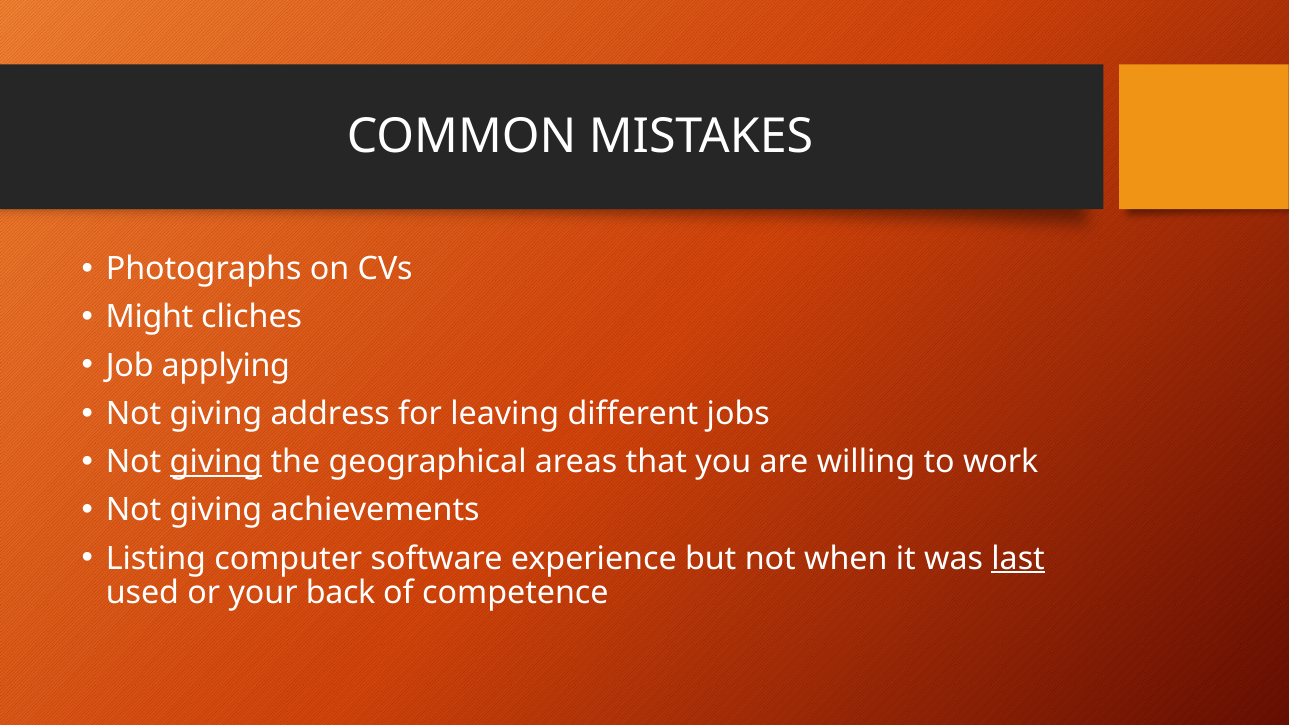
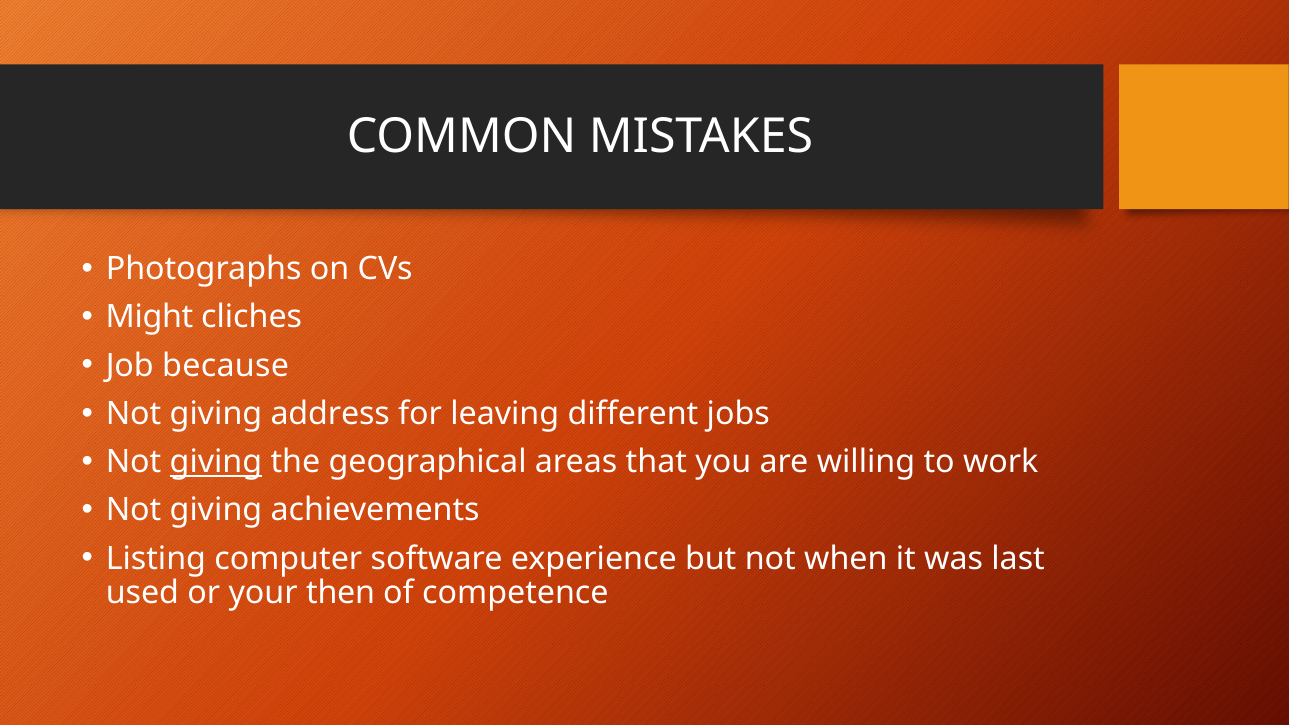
applying: applying -> because (226, 366)
last underline: present -> none (1018, 558)
back: back -> then (341, 593)
